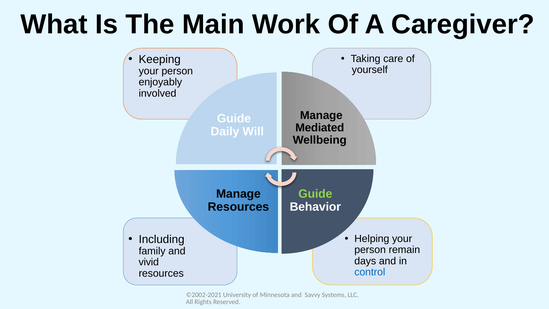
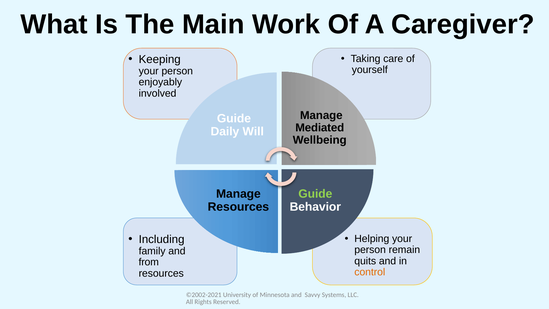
days: days -> quits (365, 261)
vivid: vivid -> from (149, 262)
control colour: blue -> orange (370, 272)
